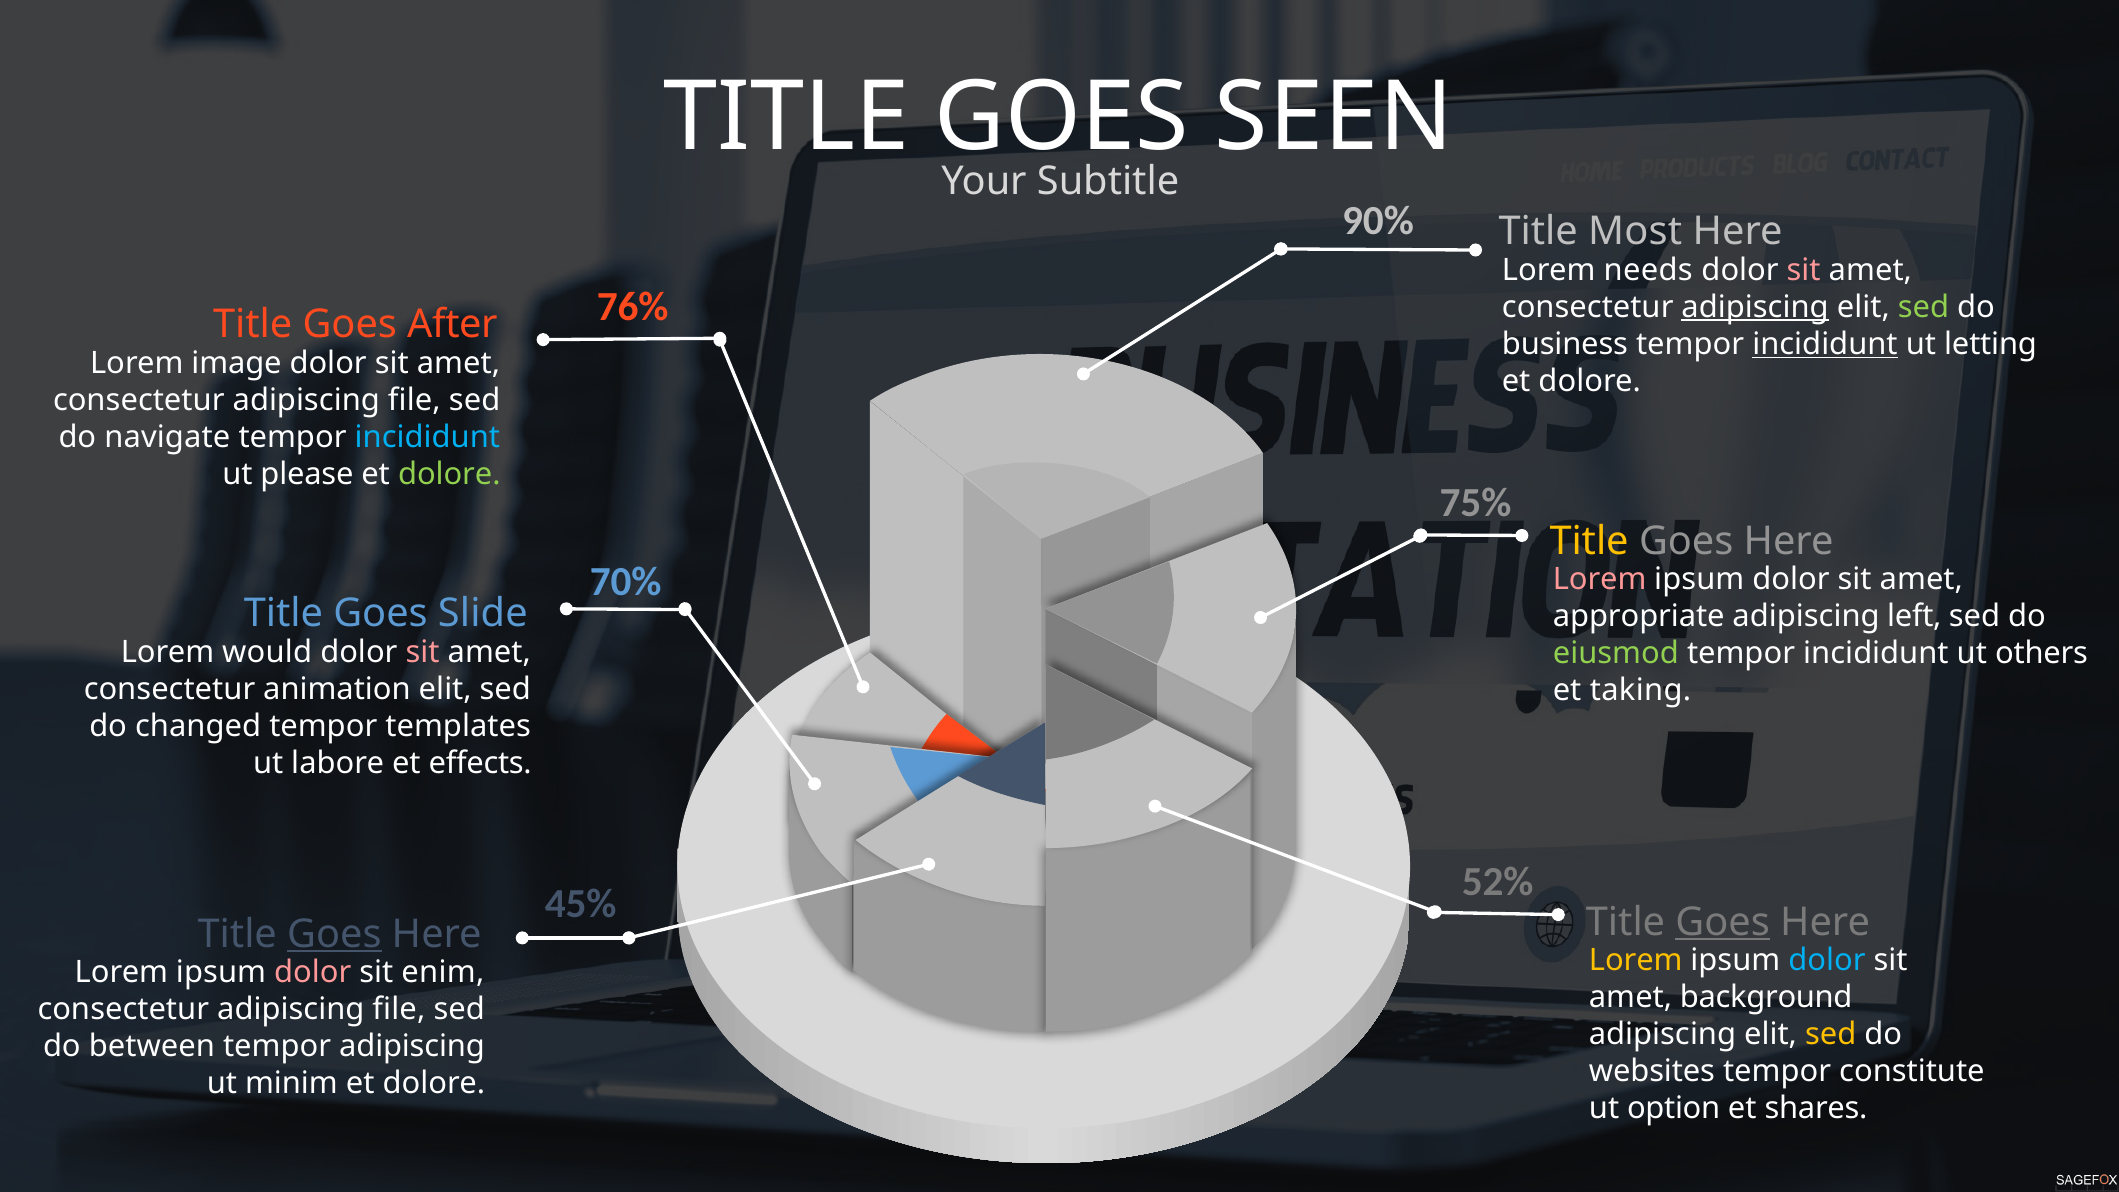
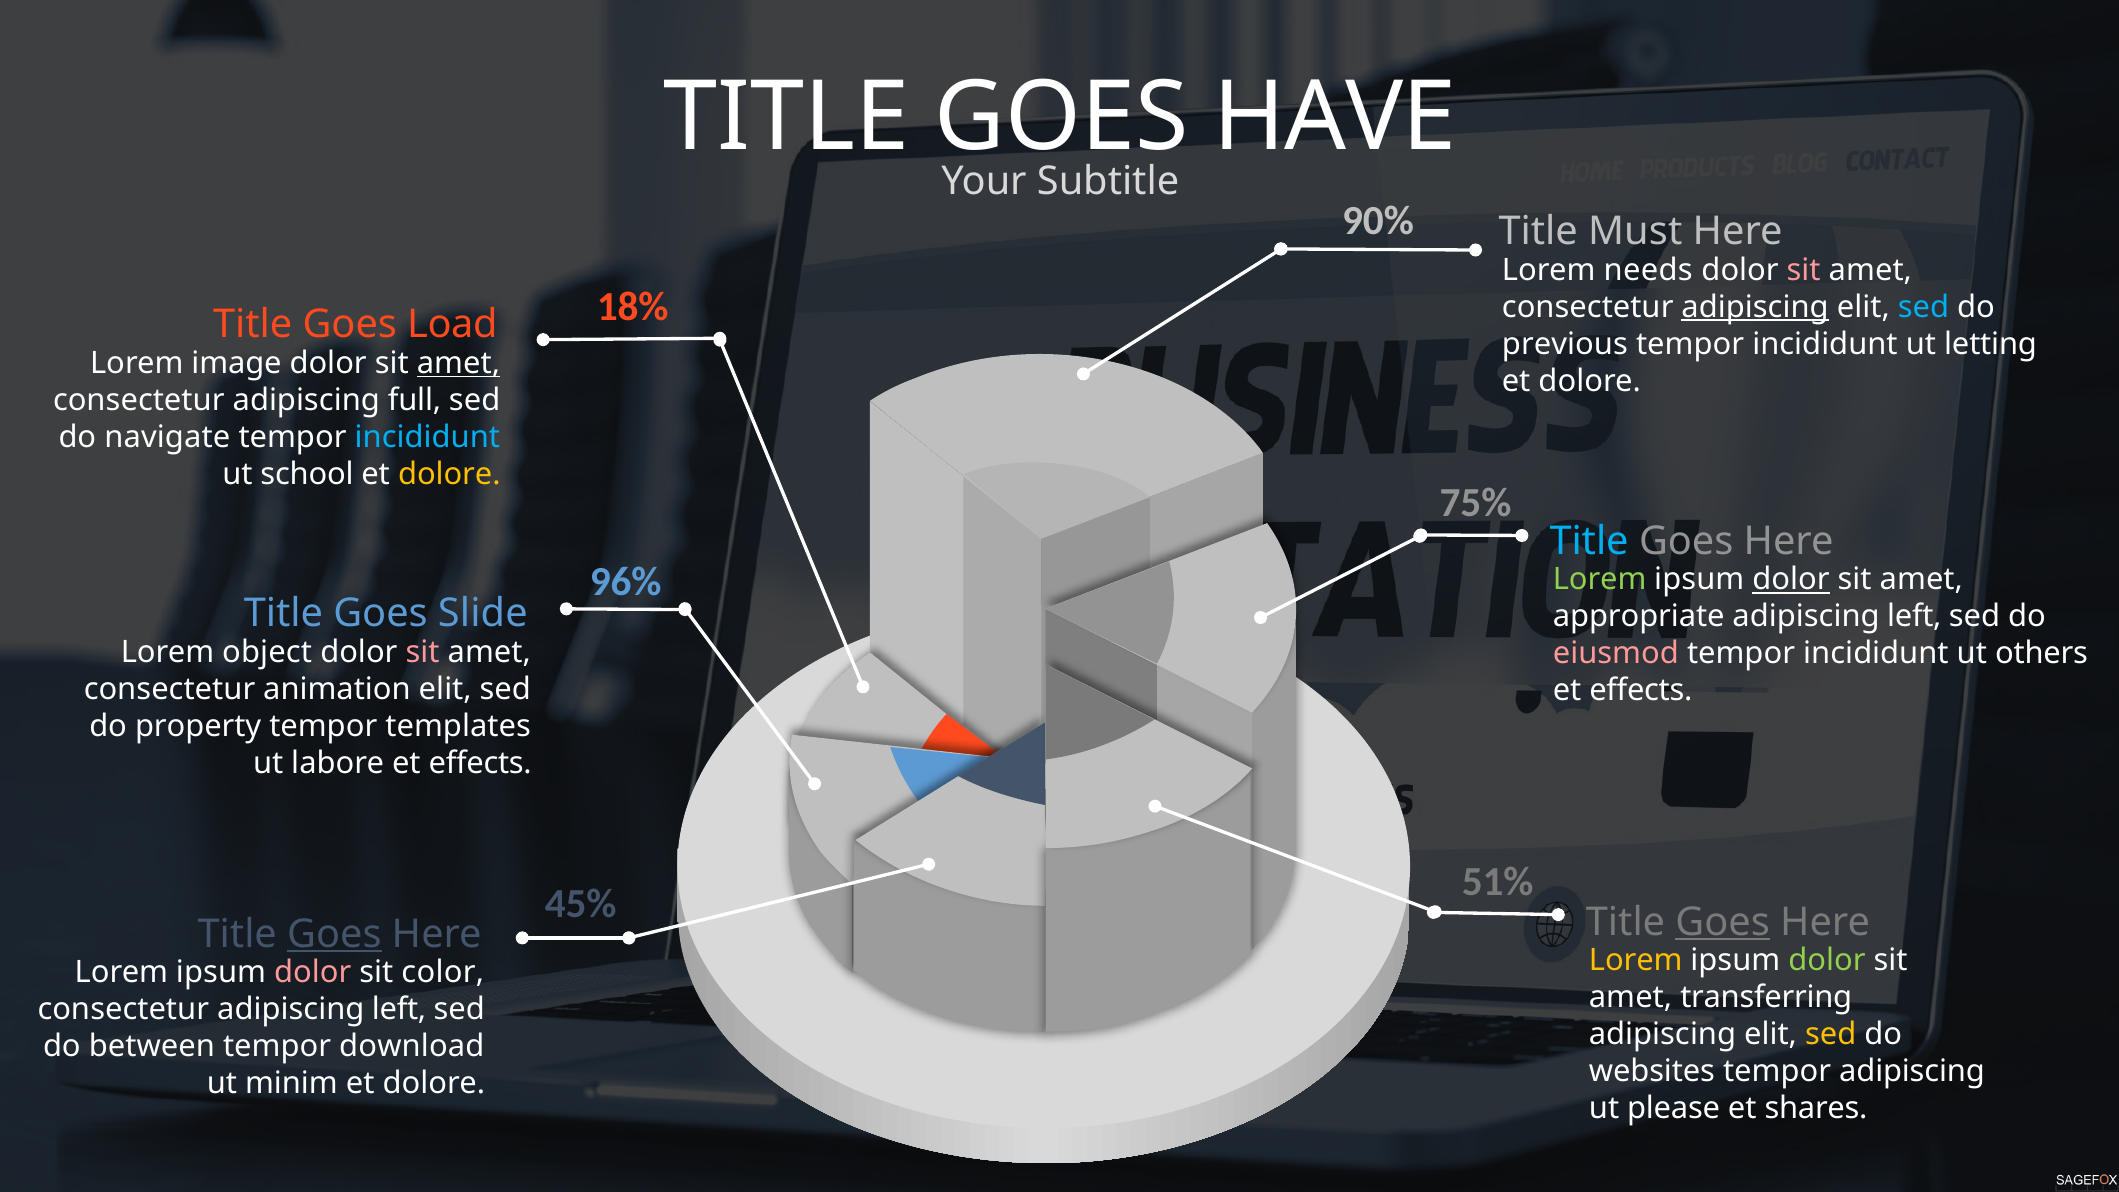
SEEN: SEEN -> HAVE (1335, 118)
Most: Most -> Must (1635, 232)
76%: 76% -> 18% (633, 307)
sed colour: light green -> light blue (1924, 307)
After: After -> Load (452, 325)
business: business -> previous (1565, 344)
incididunt underline: present -> none (1825, 344)
amet underline: none -> present (458, 363)
file: file -> full (414, 400)
please: please -> school (307, 474)
dolore colour: light green -> yellow (449, 474)
Title colour: yellow -> light blue (1589, 541)
70%: 70% -> 96% (626, 582)
Lorem colour: pink -> light green (1600, 579)
dolor underline: none -> present (1791, 579)
would: would -> object (267, 652)
eiusmod colour: light green -> pink (1616, 653)
taking: taking -> effects (1641, 691)
changed: changed -> property (198, 726)
52%: 52% -> 51% (1498, 882)
dolor colour: light blue -> light green (1827, 960)
enim: enim -> color (443, 972)
background: background -> transferring (1766, 997)
file: file -> left (399, 1009)
tempor adipiscing: adipiscing -> download (412, 1047)
tempor constitute: constitute -> adipiscing (1912, 1072)
option: option -> please (1674, 1109)
